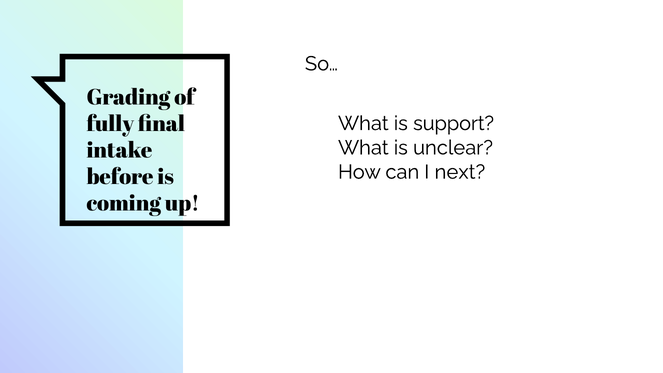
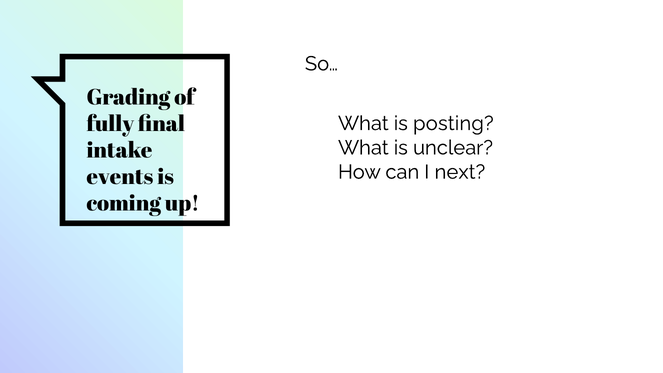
support: support -> posting (453, 123)
before: before -> events (120, 177)
